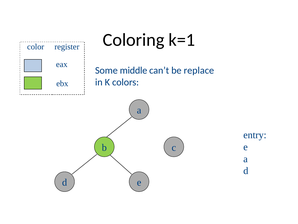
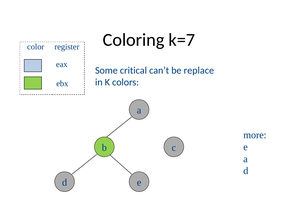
k=1: k=1 -> k=7 (182, 40)
middle: middle -> critical (133, 70)
entry: entry -> more (255, 135)
